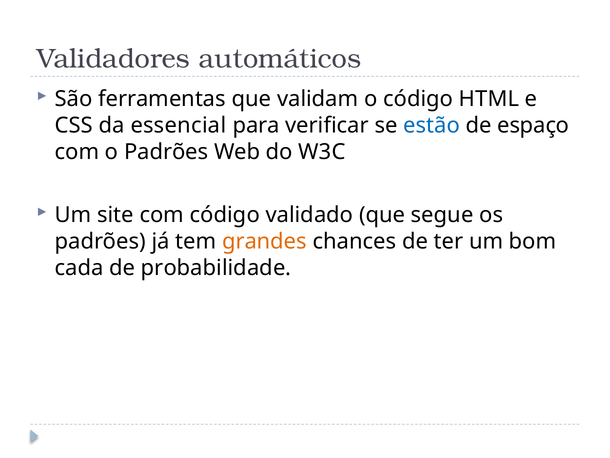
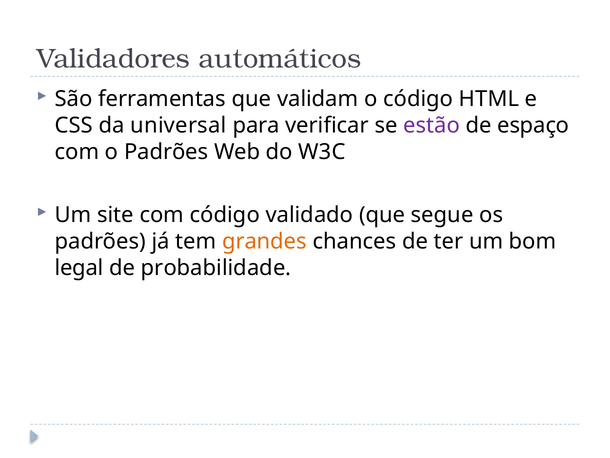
essencial: essencial -> universal (178, 126)
estão colour: blue -> purple (432, 126)
cada: cada -> legal (79, 268)
